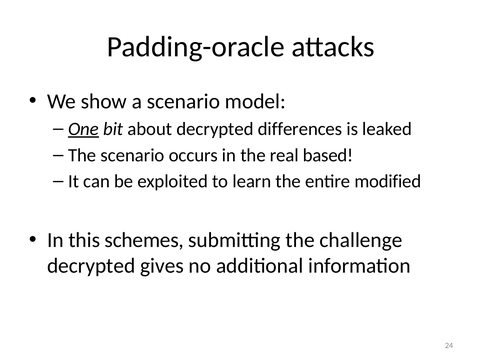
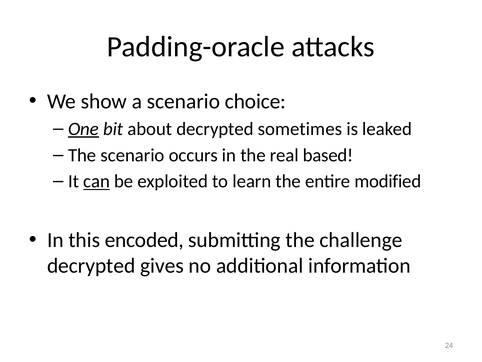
model: model -> choice (255, 101)
differences: differences -> sometimes (300, 129)
can underline: none -> present (97, 181)
schemes: schemes -> encoded (144, 240)
